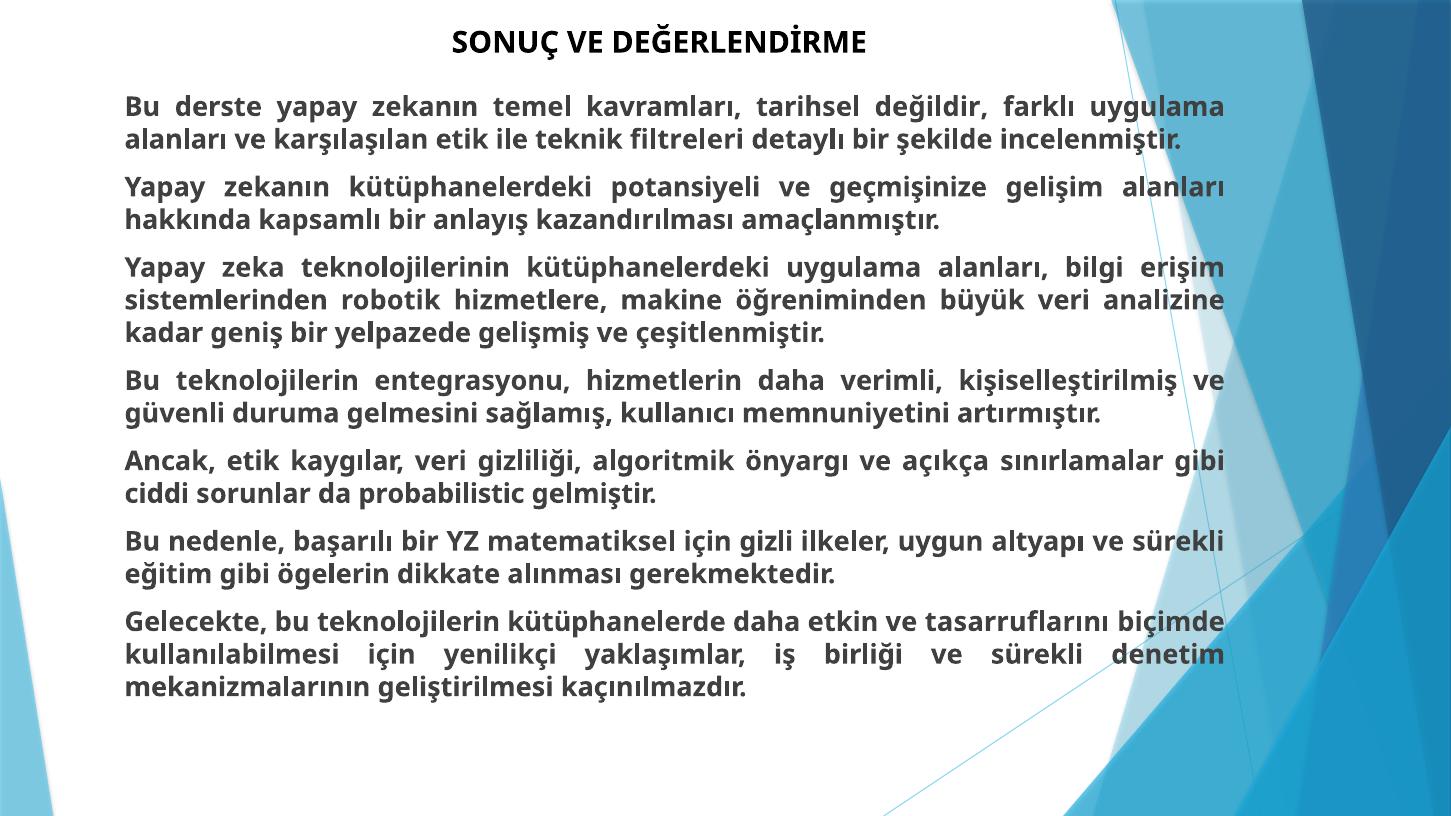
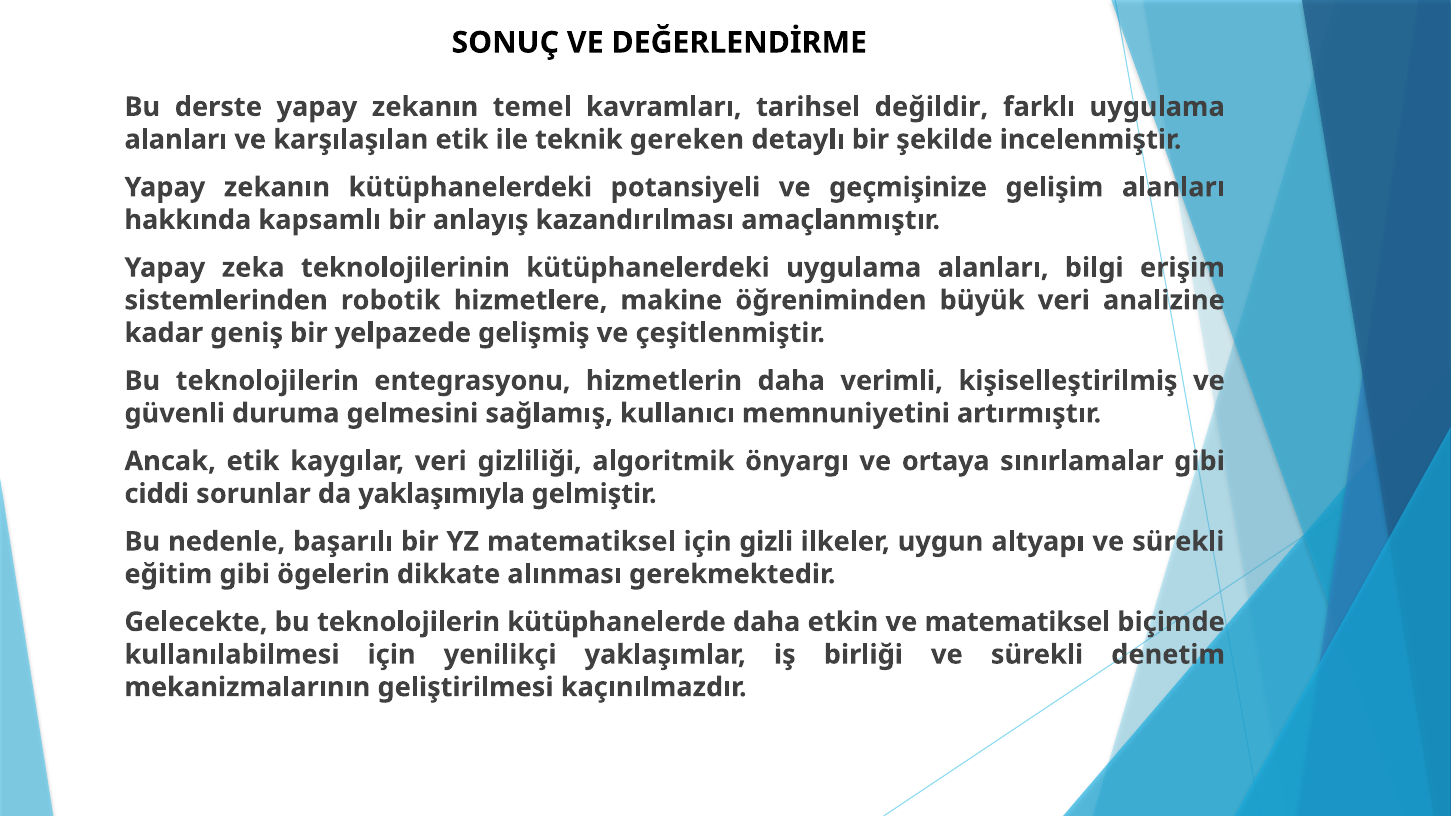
filtreleri: filtreleri -> gereken (687, 140)
açıkça: açıkça -> ortaya (946, 461)
probabilistic: probabilistic -> yaklaşımıyla (442, 494)
ve tasarruflarını: tasarruflarını -> matematiksel (1017, 622)
